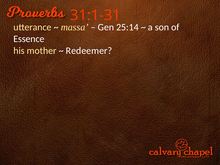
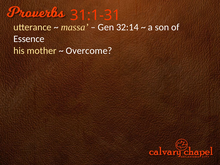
25:14: 25:14 -> 32:14 (127, 27)
Redeemer: Redeemer -> Overcome (89, 51)
